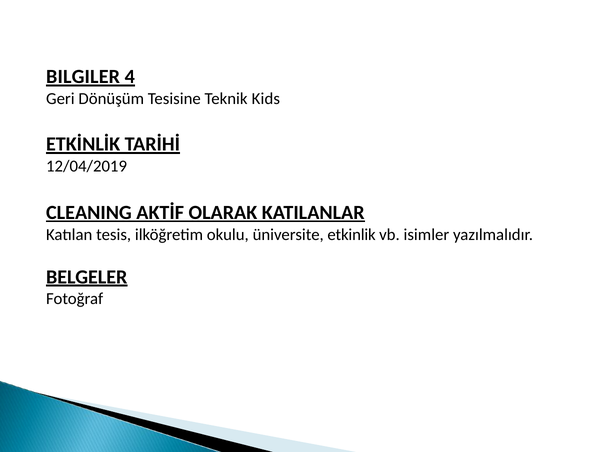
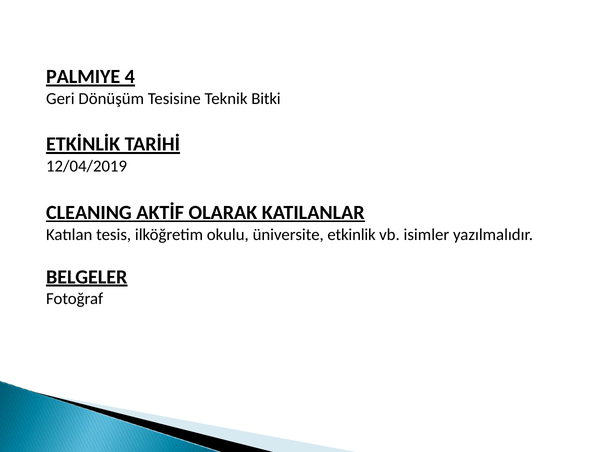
BILGILER: BILGILER -> PALMIYE (83, 77)
Kids: Kids -> Bitki (266, 99)
